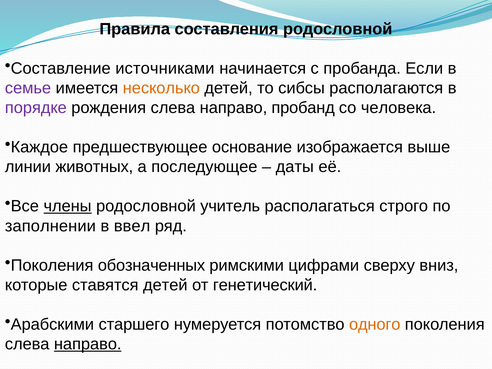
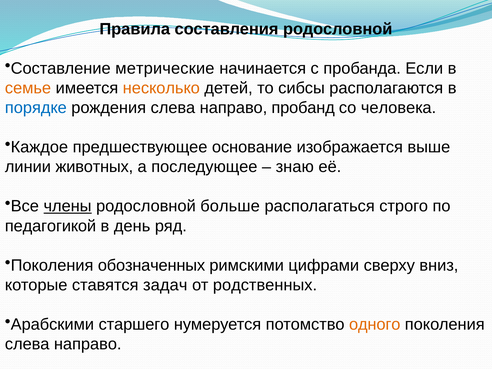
источниками: источниками -> метрические (165, 68)
семье colour: purple -> orange (28, 88)
порядке colour: purple -> blue (36, 108)
даты: даты -> знаю (295, 167)
учитель: учитель -> больше (230, 206)
заполнении: заполнении -> педагогикой (51, 226)
ввел: ввел -> день (132, 226)
ставятся детей: детей -> задач (165, 285)
генетический: генетический -> родственных (265, 285)
направо underline: present -> none (88, 344)
